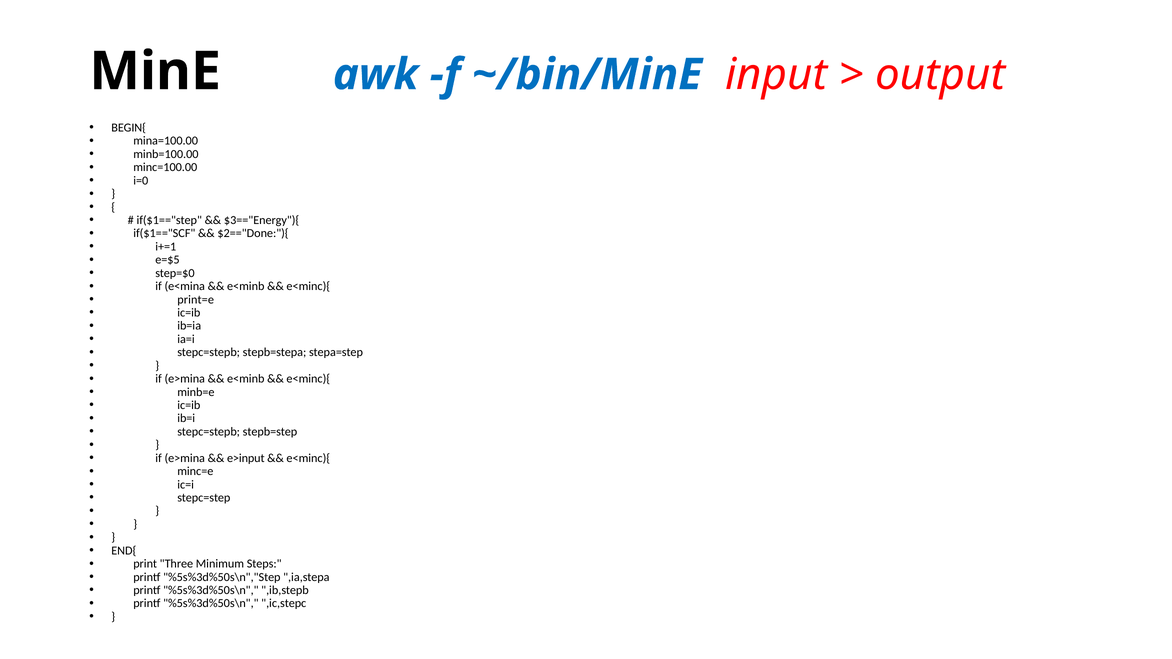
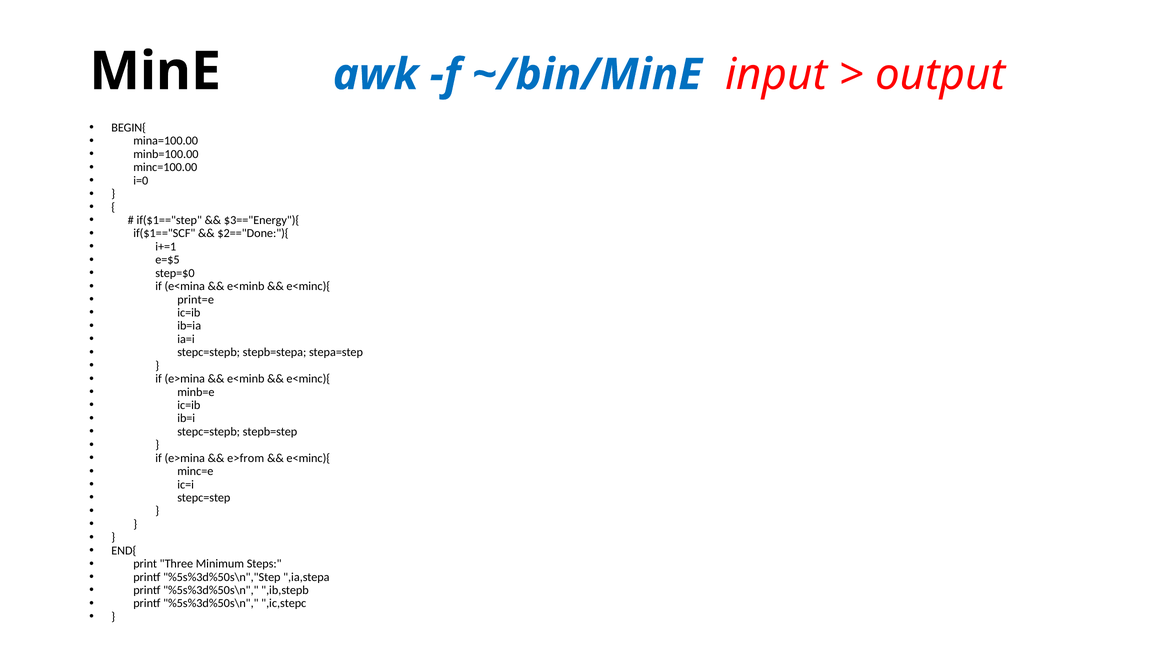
e>input: e>input -> e>from (246, 458)
